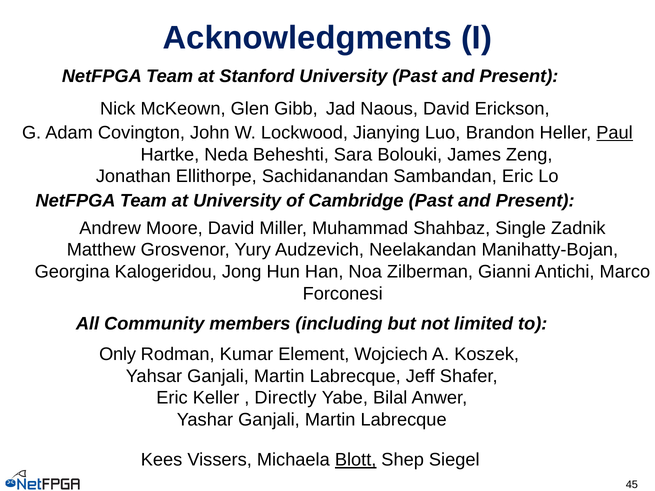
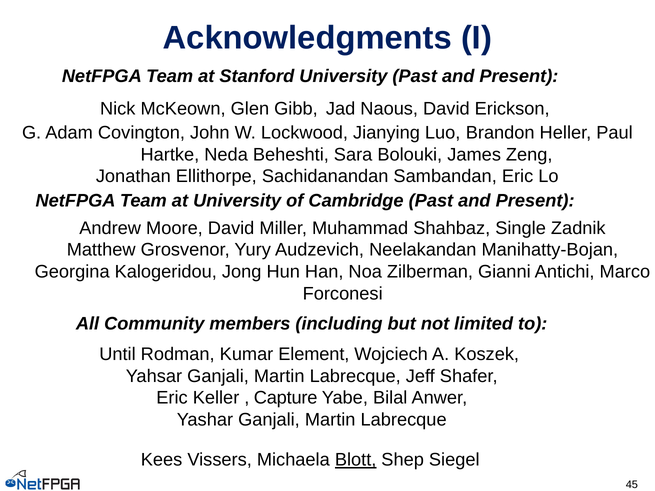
Paul underline: present -> none (615, 133)
Only: Only -> Until (117, 354)
Directly: Directly -> Capture (286, 398)
